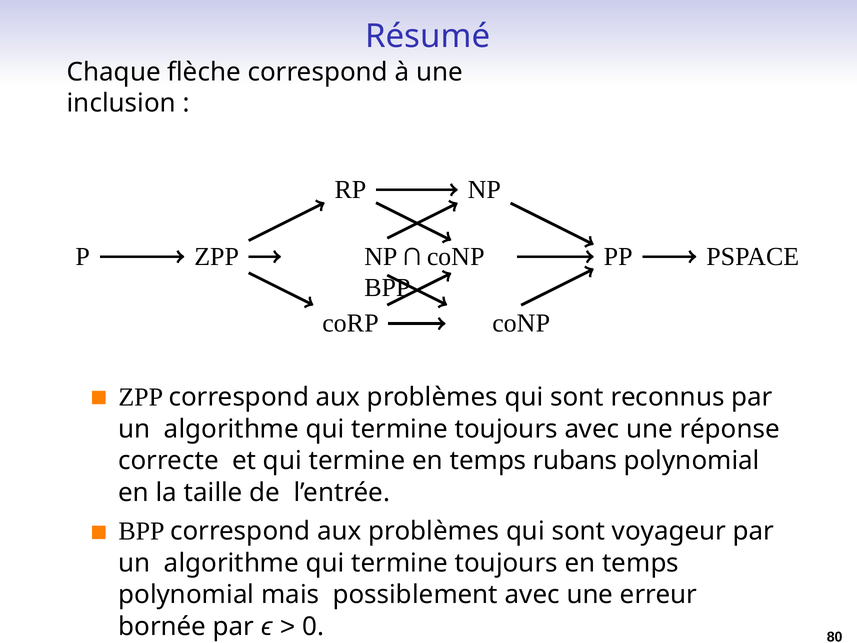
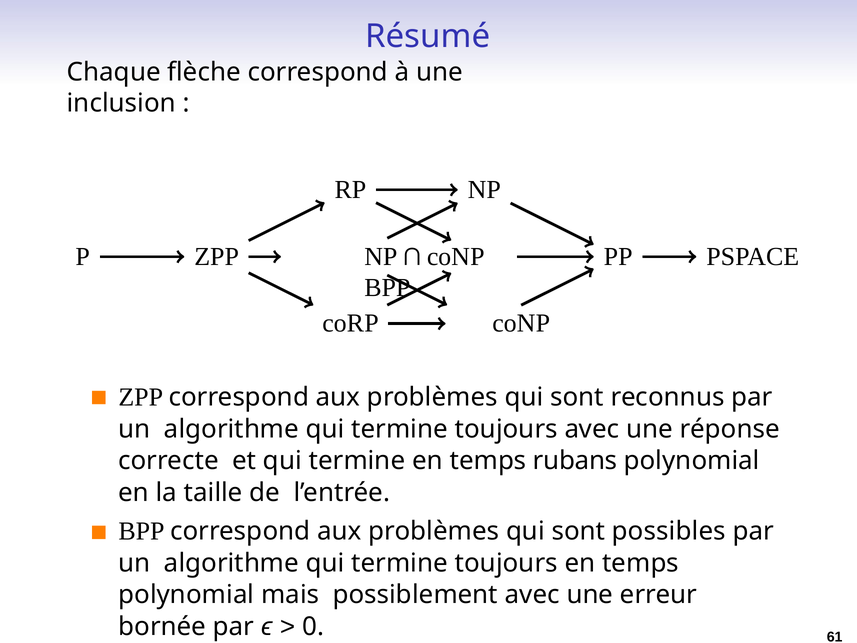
voyageur: voyageur -> possibles (669, 531)
80: 80 -> 61 (835, 638)
